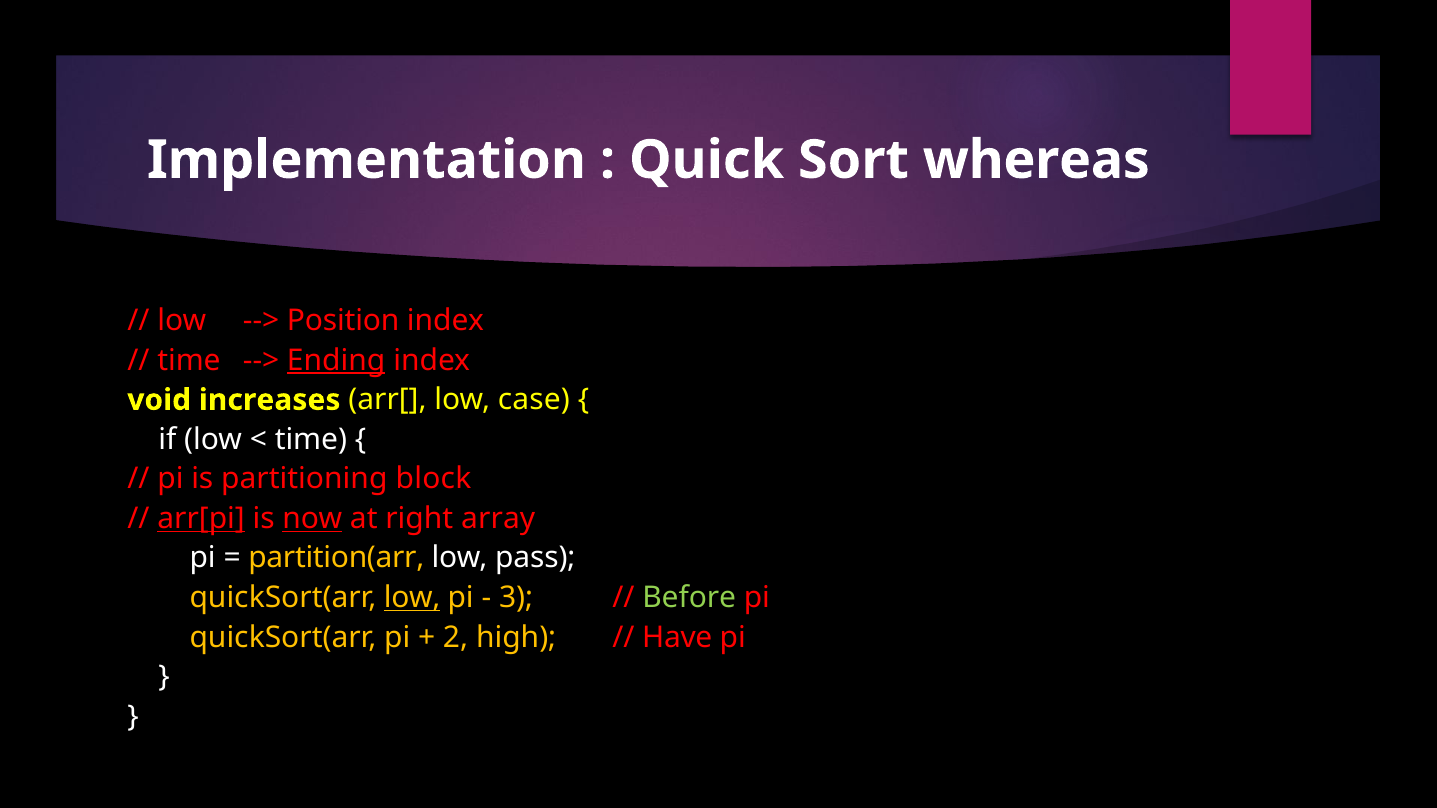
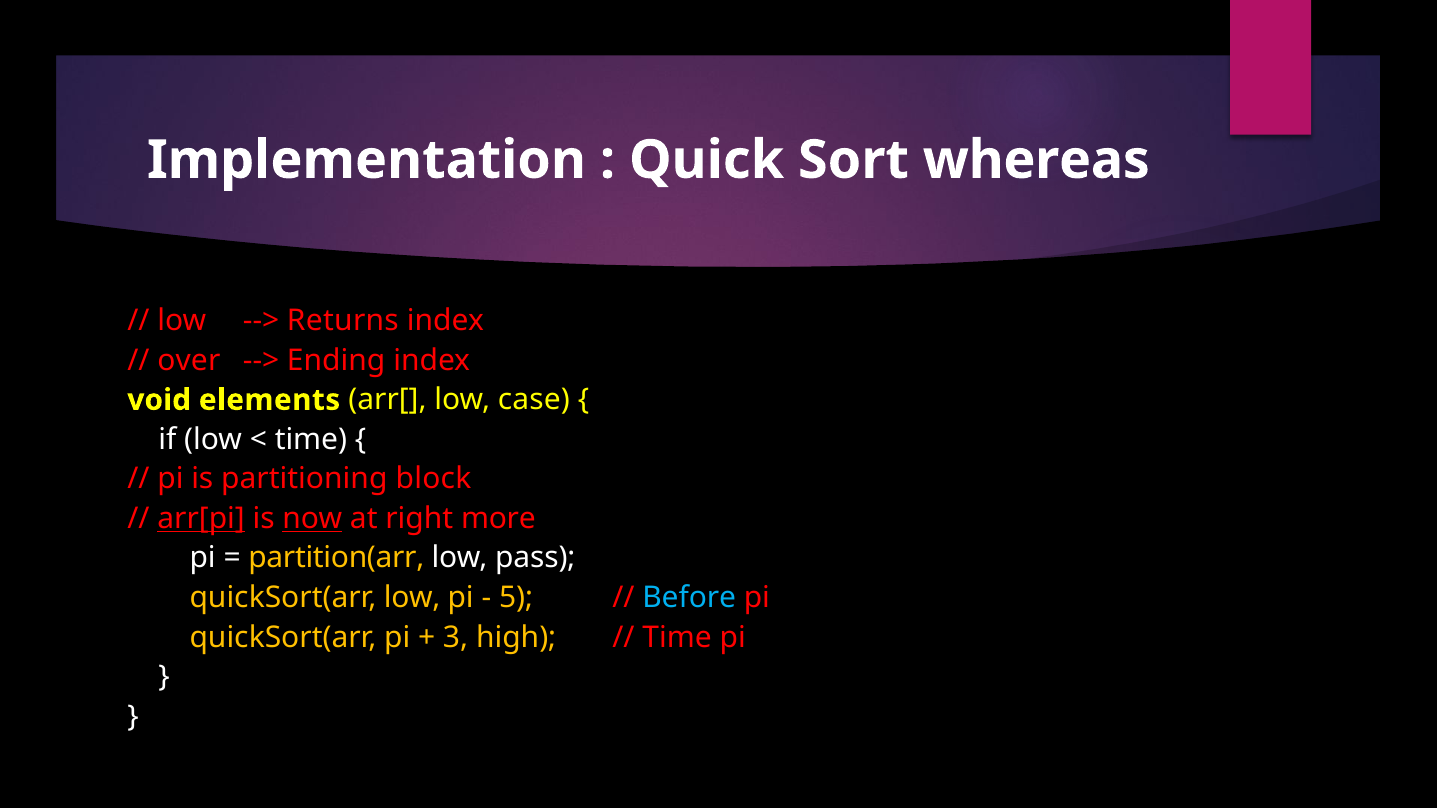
Position: Position -> Returns (343, 321)
time: time -> over (189, 361)
Ending underline: present -> none (336, 361)
increases: increases -> elements (270, 400)
array: array -> more (498, 519)
low underline: present -> none (412, 598)
3: 3 -> 5 (516, 598)
Before colour: light green -> light blue (689, 598)
2: 2 -> 3 (456, 637)
Have: Have -> Time (677, 637)
